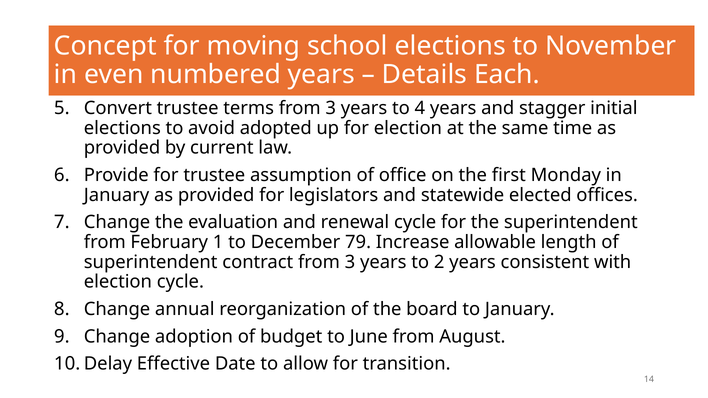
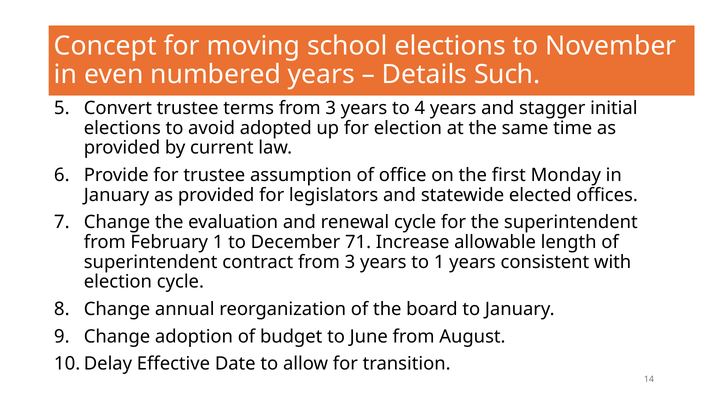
Each: Each -> Such (507, 75)
79: 79 -> 71 (358, 242)
to 2: 2 -> 1 (439, 262)
